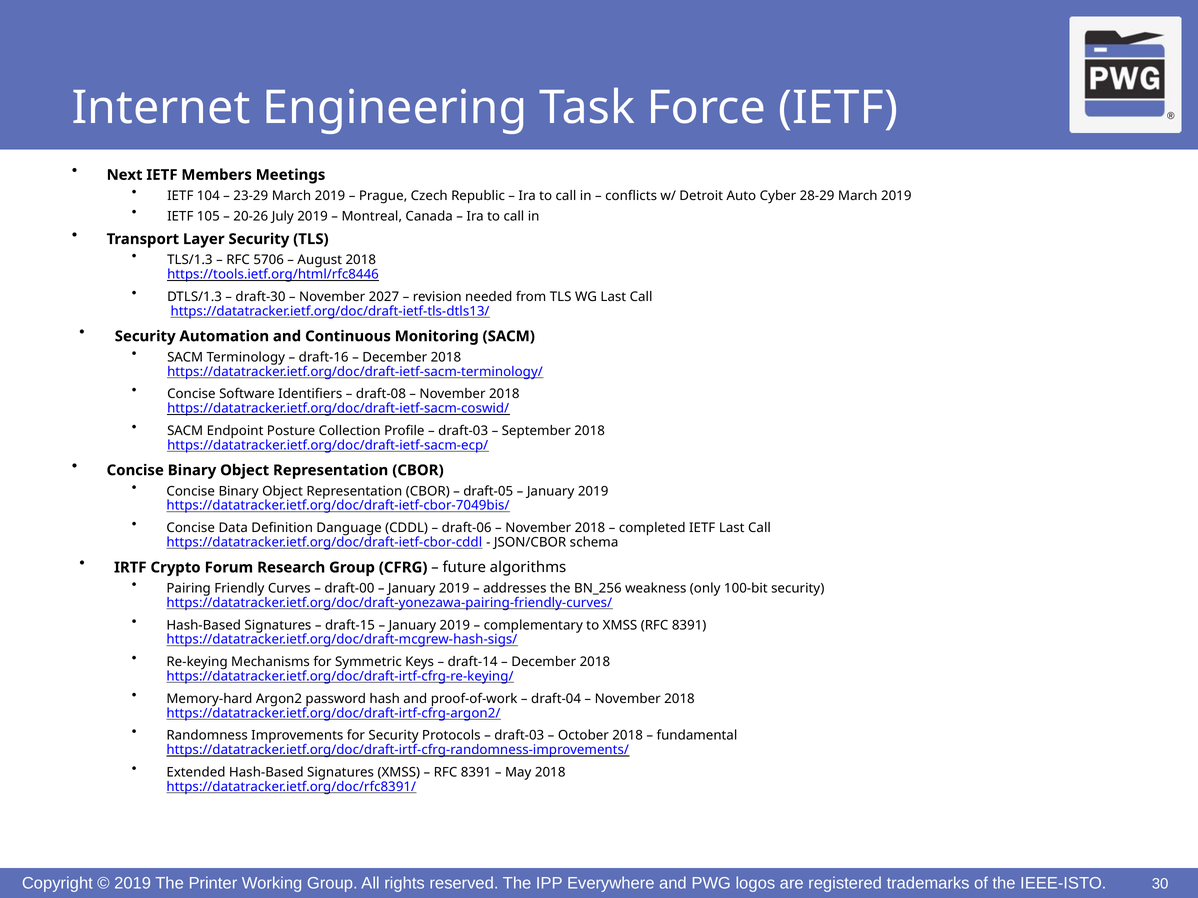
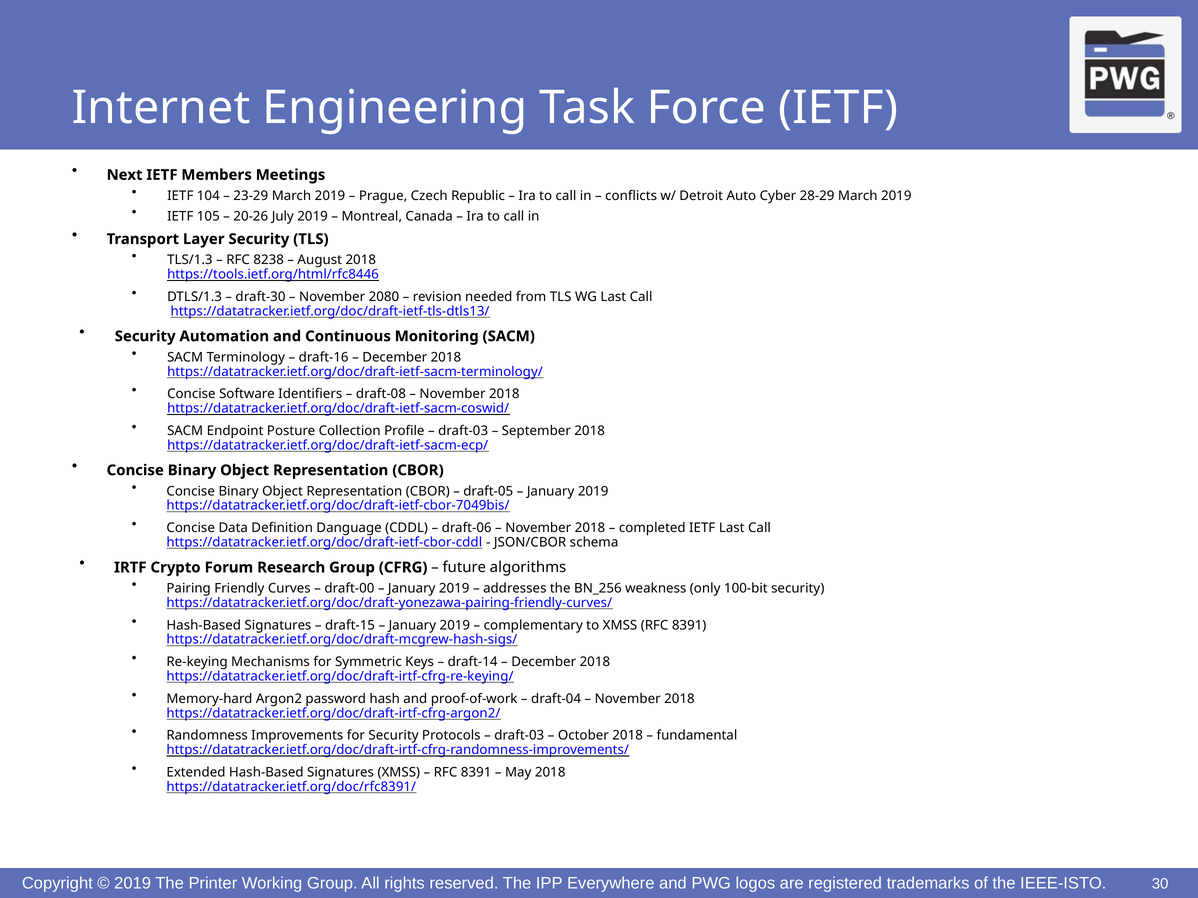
5706: 5706 -> 8238 (269, 260)
2027: 2027 -> 2080 (384, 297)
